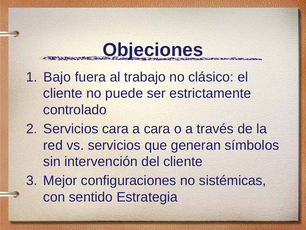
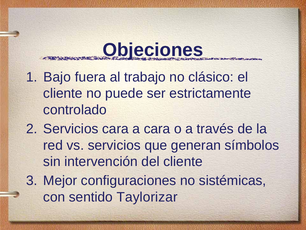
Estrategia: Estrategia -> Taylorizar (147, 197)
